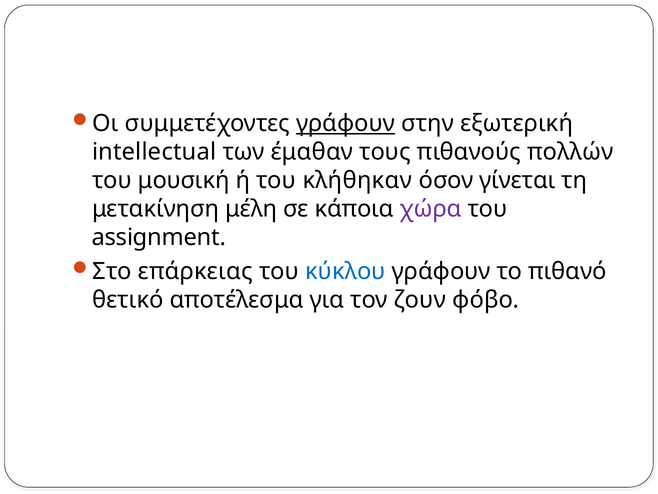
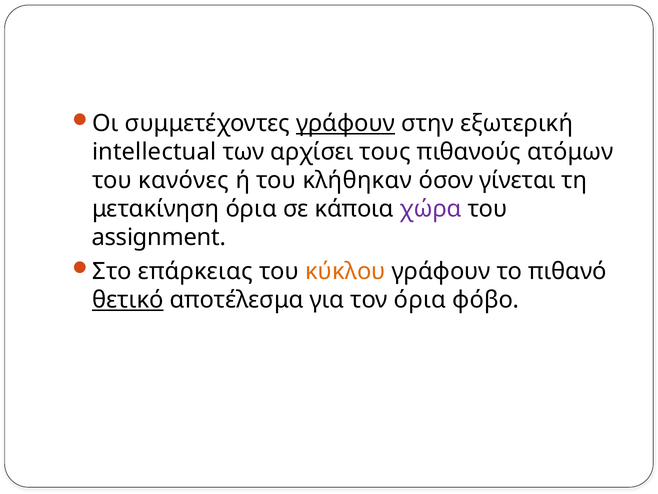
έμαθαν: έμαθαν -> αρχίσει (312, 152)
πολλών: πολλών -> ατόμων (570, 152)
μουσική: μουσική -> κανόνες (183, 180)
μετακίνηση μέλη: μέλη -> όρια (251, 209)
κύκλου colour: blue -> orange (345, 271)
θετικό underline: none -> present (128, 300)
τον ζουν: ζουν -> όρια (420, 300)
